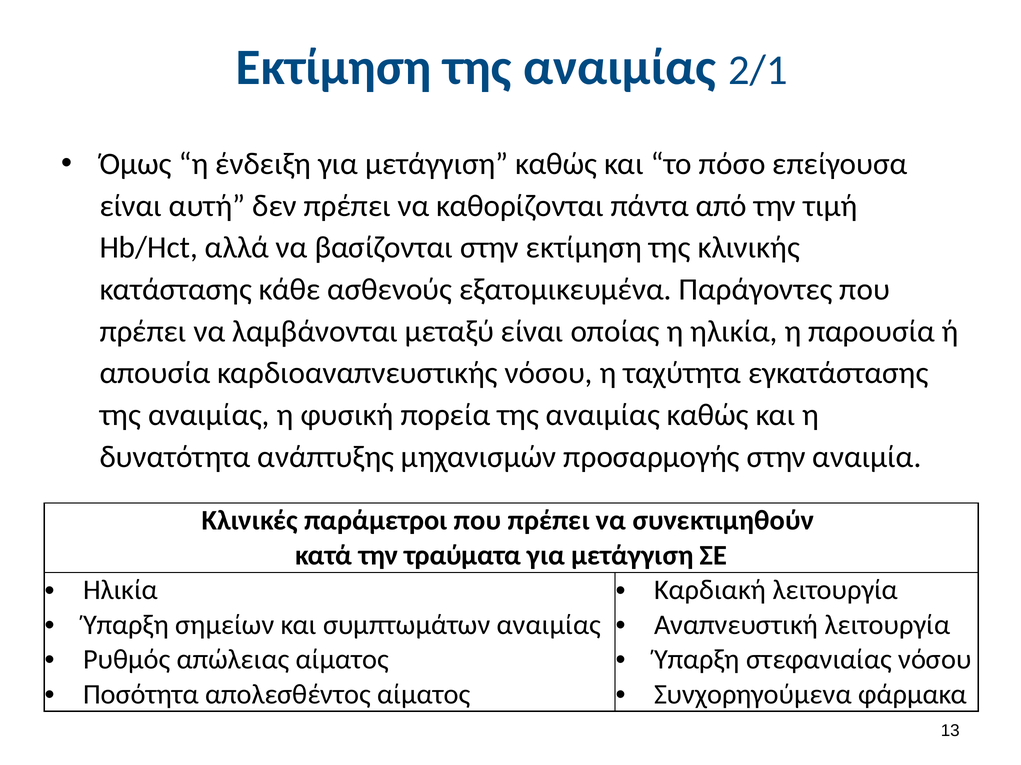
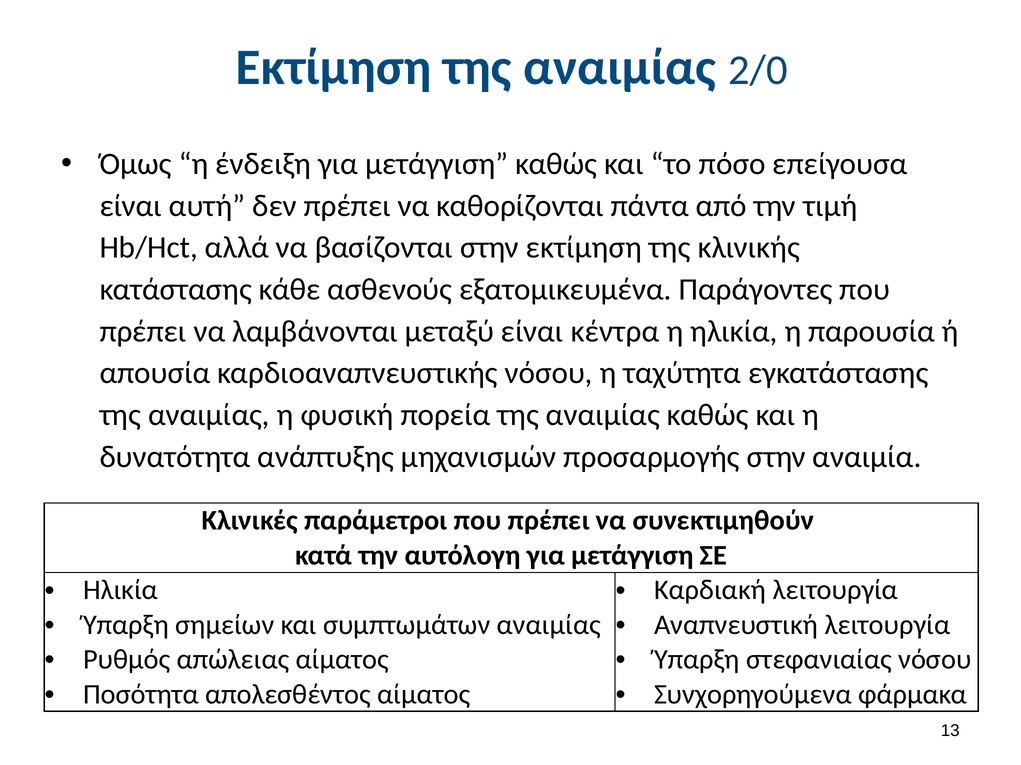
2/1: 2/1 -> 2/0 (758, 70)
οποίας: οποίας -> κέντρα (615, 332)
τραύματα: τραύματα -> αυτόλογη (463, 556)
